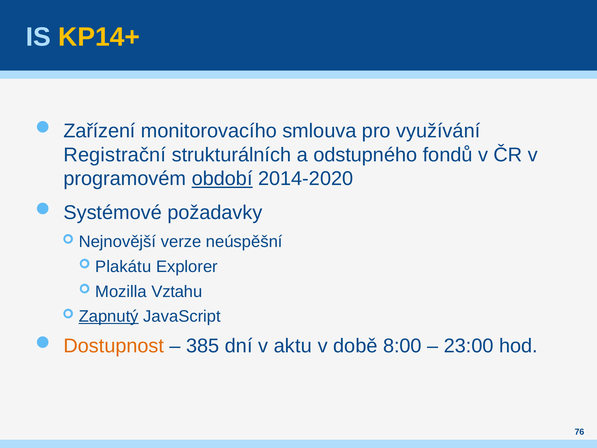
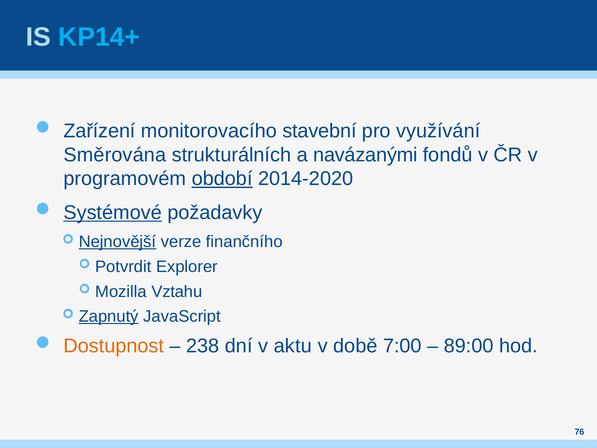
KP14+ colour: yellow -> light blue (99, 37)
smlouva: smlouva -> stavební (319, 131)
Registrační: Registrační -> Směrována (115, 155)
odstupného: odstupného -> navázanými (365, 155)
Systémové underline: none -> present (113, 212)
Nejnovější underline: none -> present (117, 242)
neúspěšní: neúspěšní -> finančního (244, 242)
Plakátu: Plakátu -> Potvrdit (123, 266)
385: 385 -> 238 (203, 346)
8:00: 8:00 -> 7:00 (402, 346)
23:00: 23:00 -> 89:00 (469, 346)
